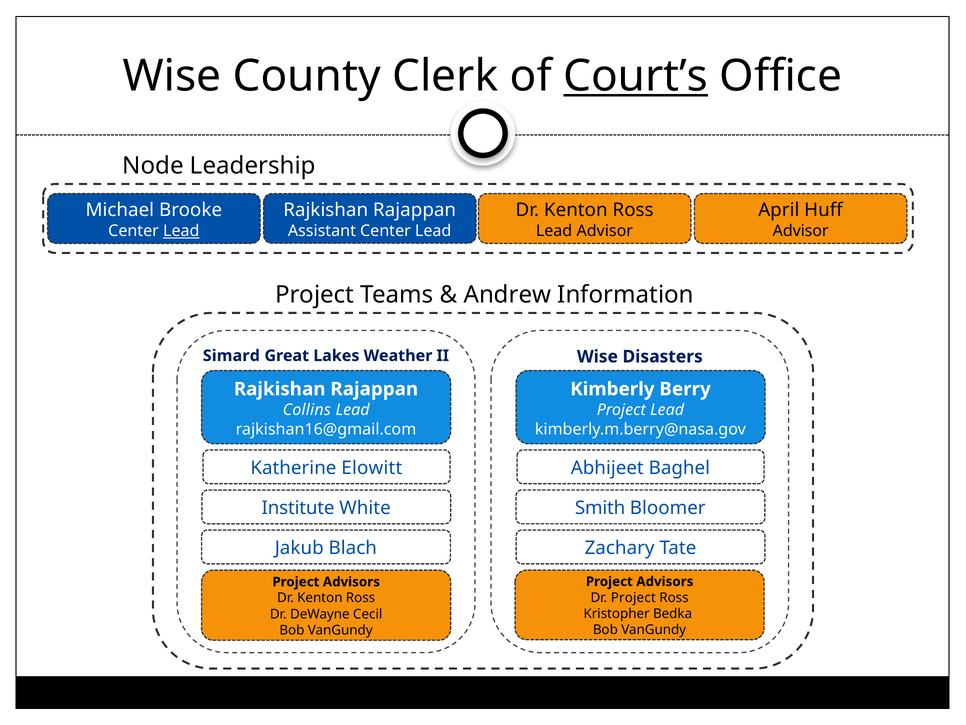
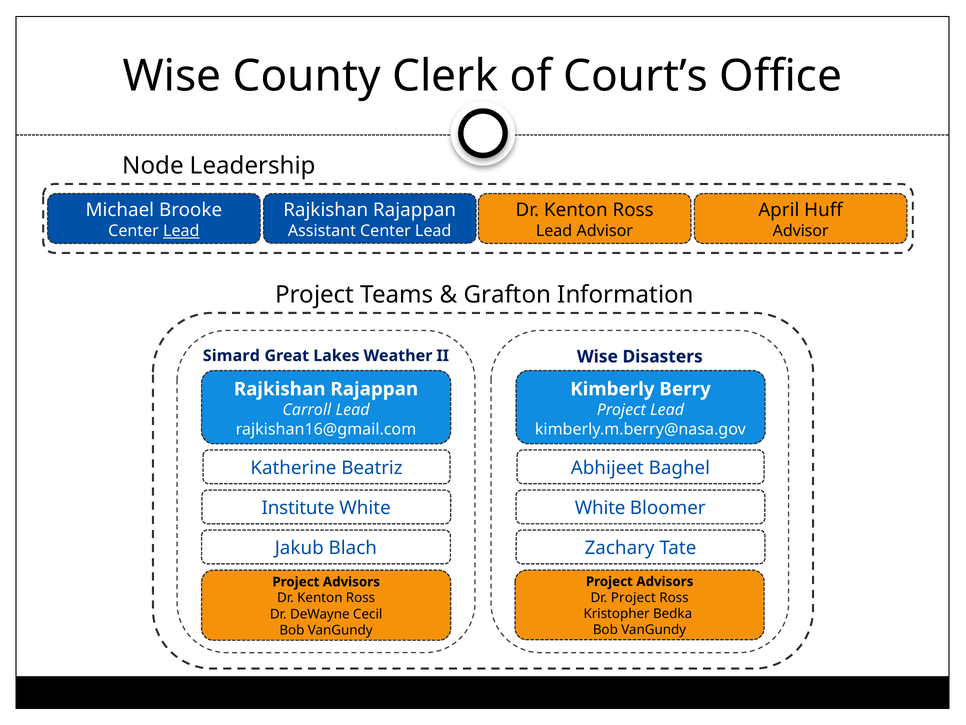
Court’s underline: present -> none (636, 76)
Andrew: Andrew -> Grafton (507, 295)
Collins: Collins -> Carroll (307, 410)
Elowitt: Elowitt -> Beatriz (372, 468)
Smith: Smith -> White (600, 508)
